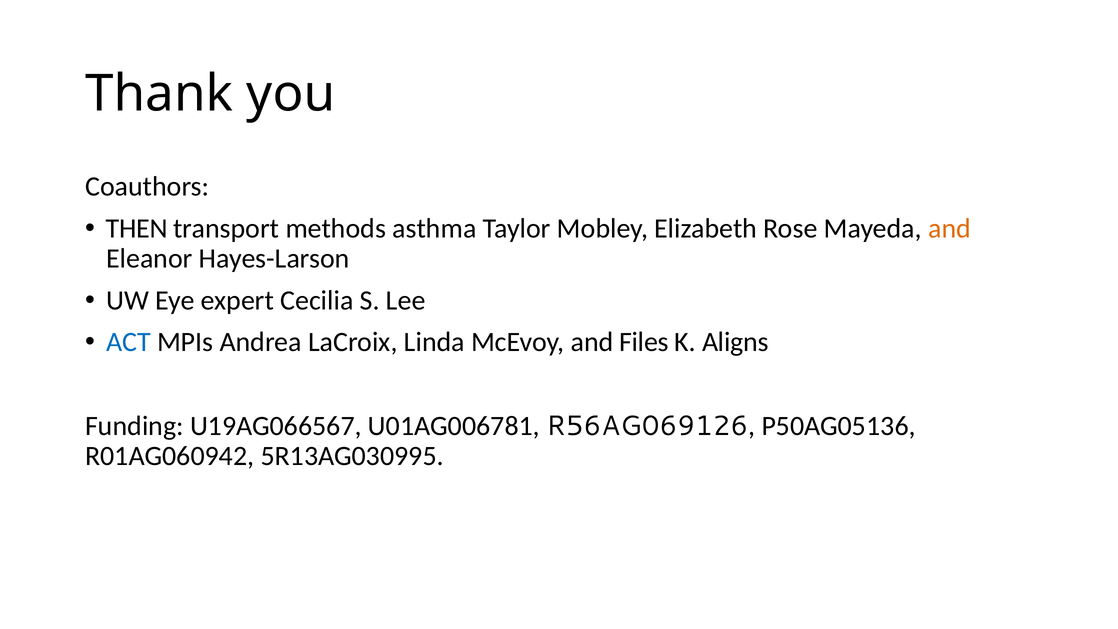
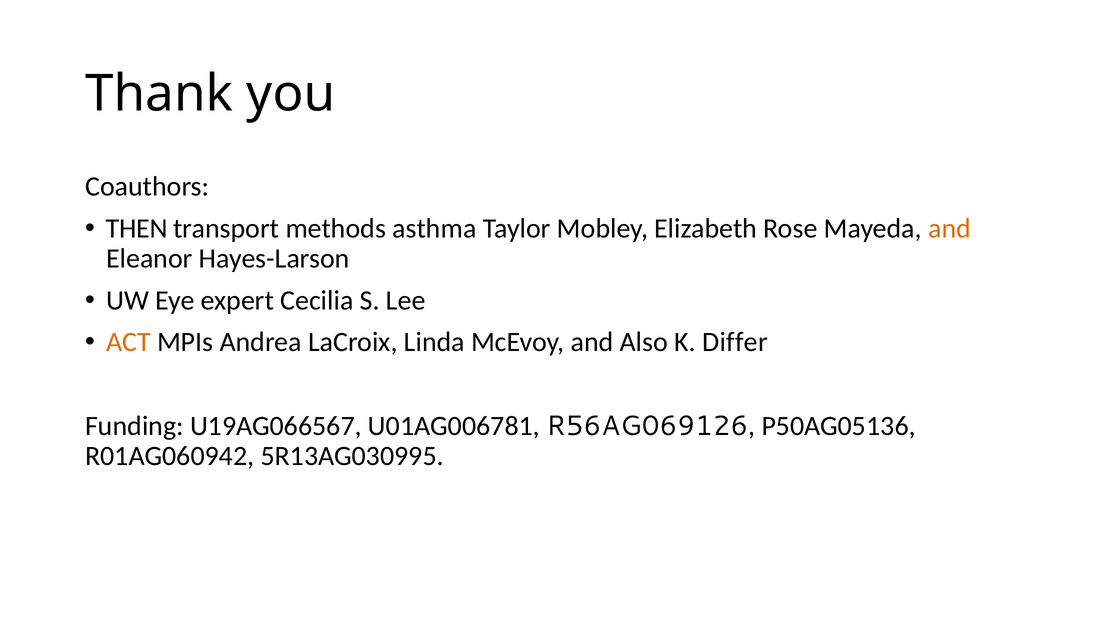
ACT colour: blue -> orange (128, 342)
Files: Files -> Also (644, 342)
Aligns: Aligns -> Differ (735, 342)
